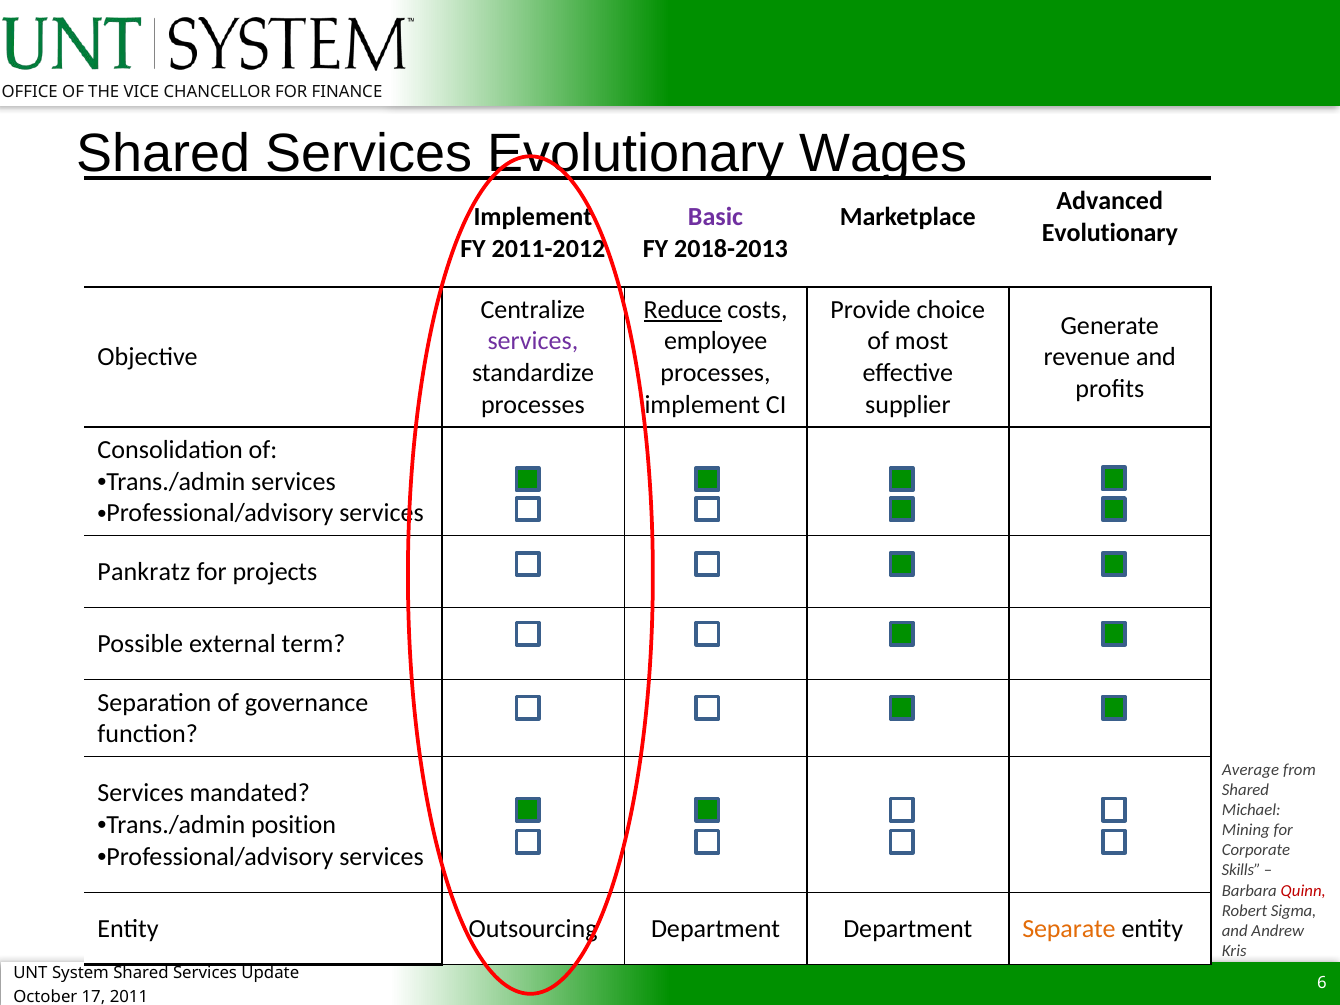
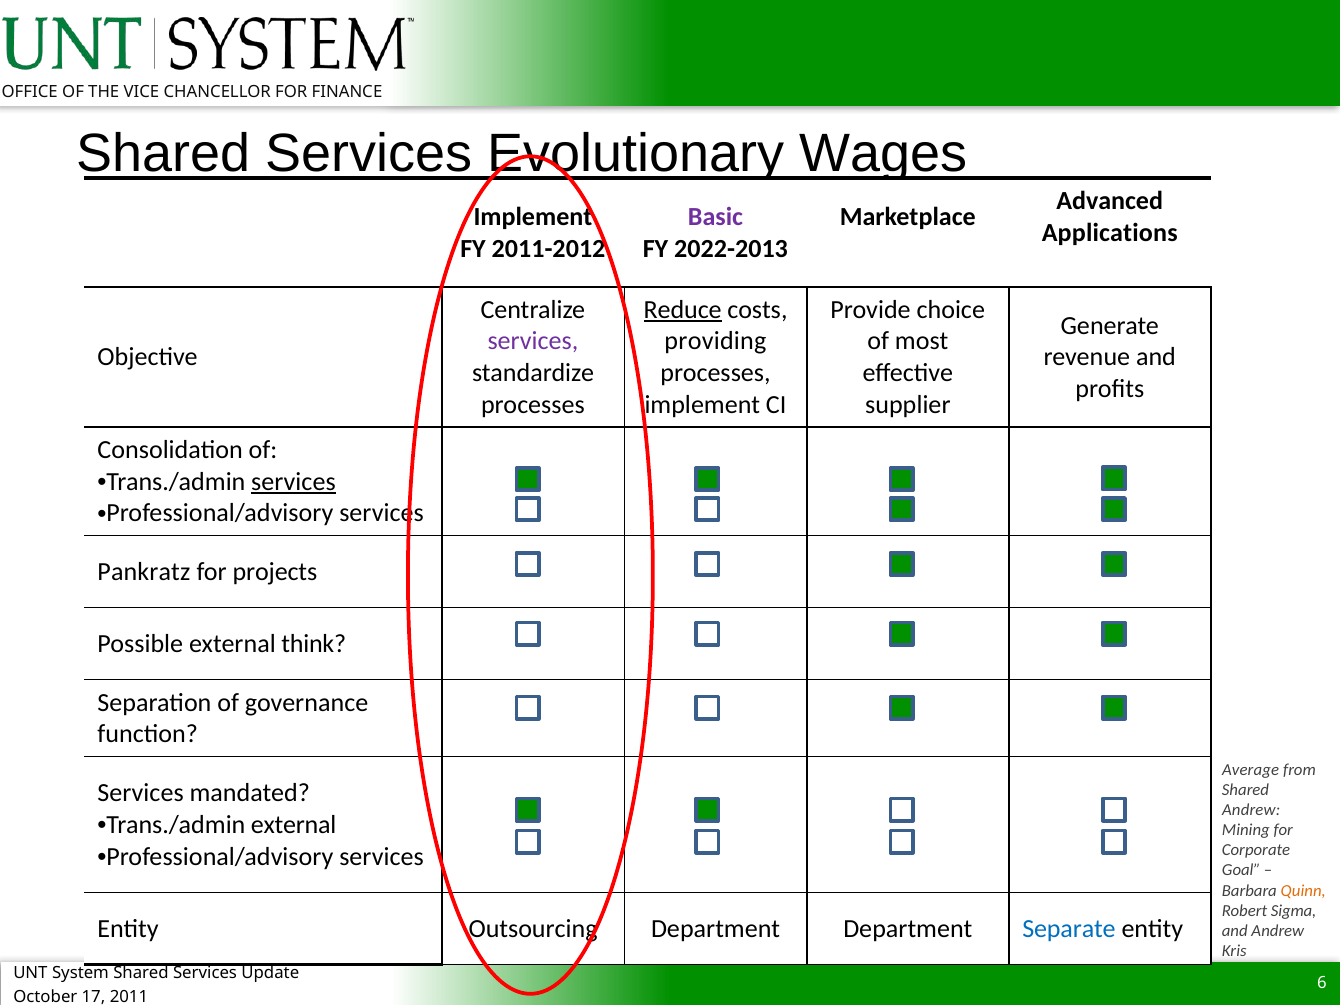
Evolutionary: Evolutionary -> Applications (1110, 233)
2018-2013: 2018-2013 -> 2022-2013 (731, 249)
employee: employee -> providing (715, 341)
services underline: none -> present (293, 482)
term: term -> think (314, 644)
Michael: Michael -> Andrew (1251, 810)
Trans./admin position: position -> external (294, 825)
Skills: Skills -> Goal (1241, 870)
Quinn colour: red -> orange (1303, 891)
Separate colour: orange -> blue (1069, 929)
